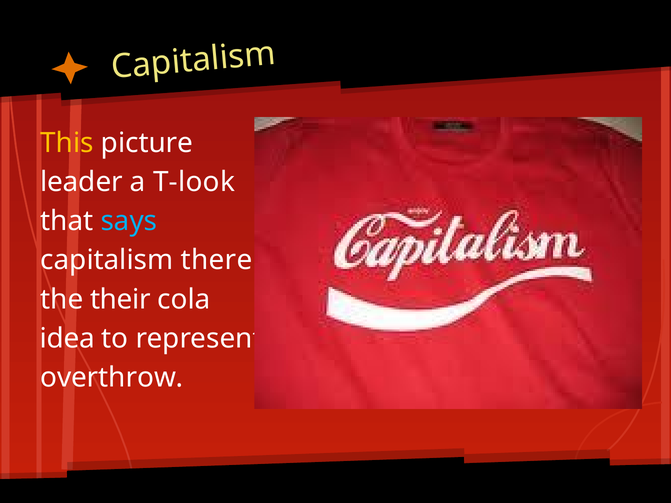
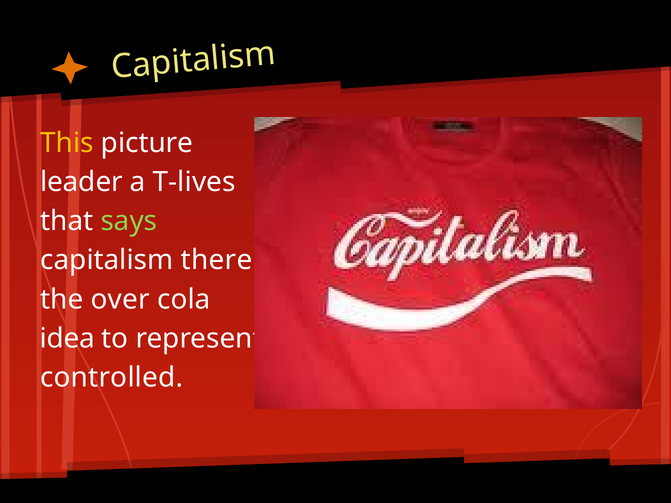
T-look: T-look -> T-lives (194, 182)
says colour: light blue -> light green (129, 221)
their: their -> over (120, 299)
overthrow: overthrow -> controlled (112, 378)
